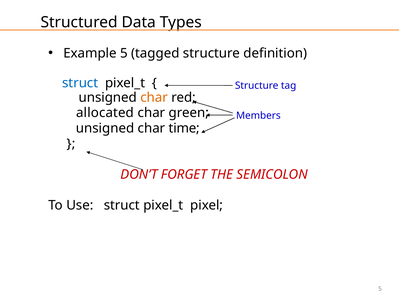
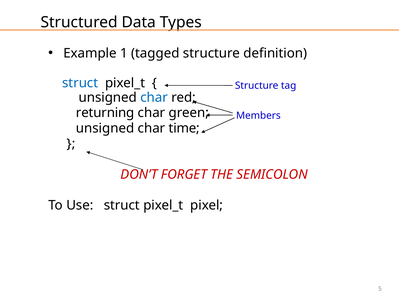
Example 5: 5 -> 1 (124, 53)
char colour: orange -> blue (154, 97)
allocated: allocated -> returning (105, 113)
